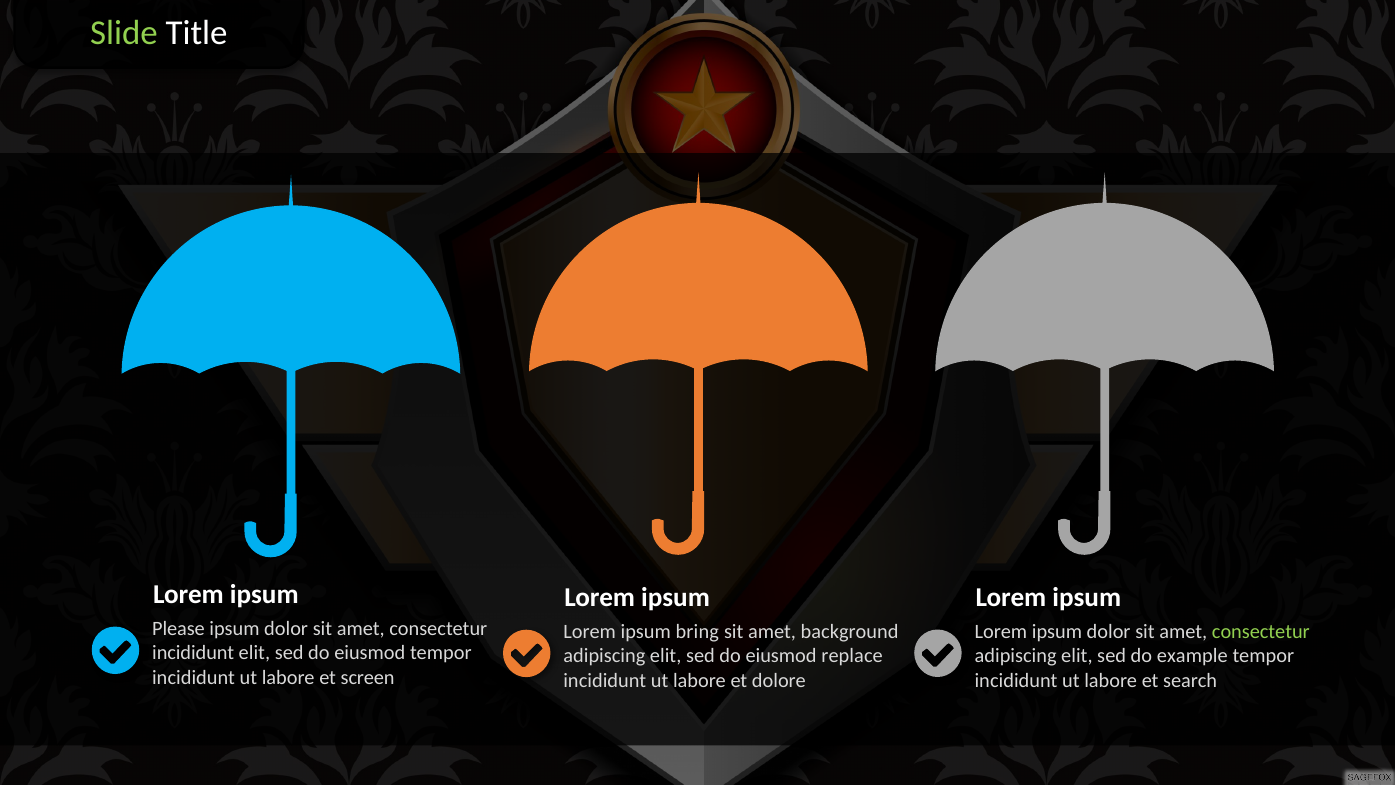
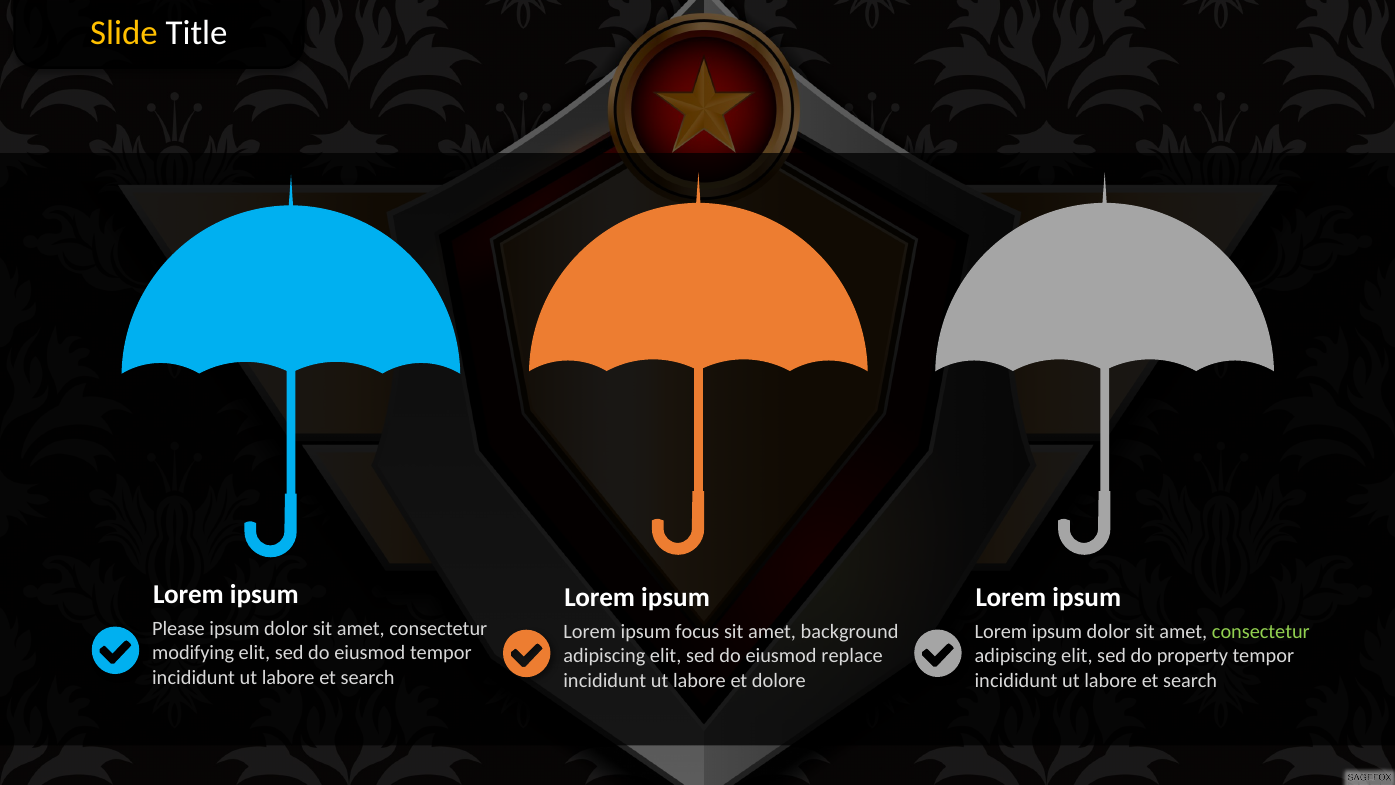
Slide colour: light green -> yellow (124, 33)
bring: bring -> focus (697, 632)
incididunt: incididunt -> modifying (193, 653)
example: example -> property (1192, 656)
screen: screen -> search (368, 677)
